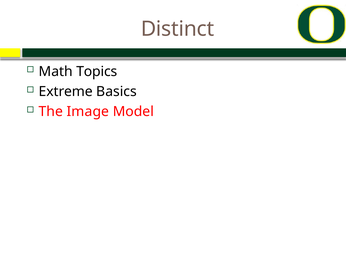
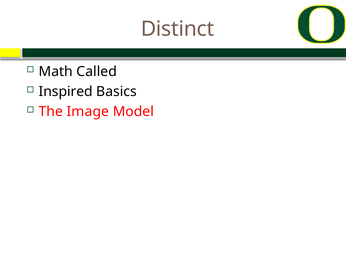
Topics: Topics -> Called (97, 72)
Extreme: Extreme -> Inspired (66, 92)
